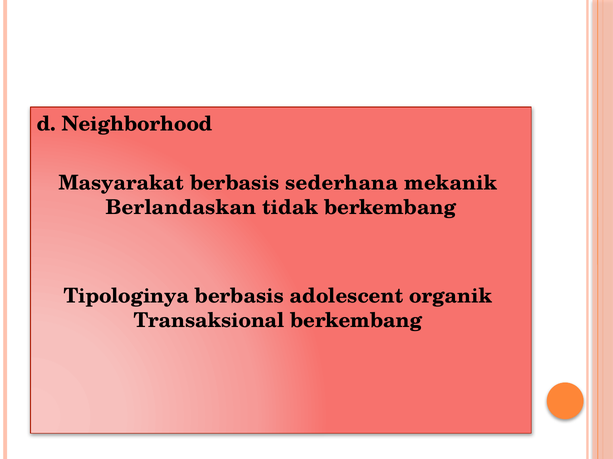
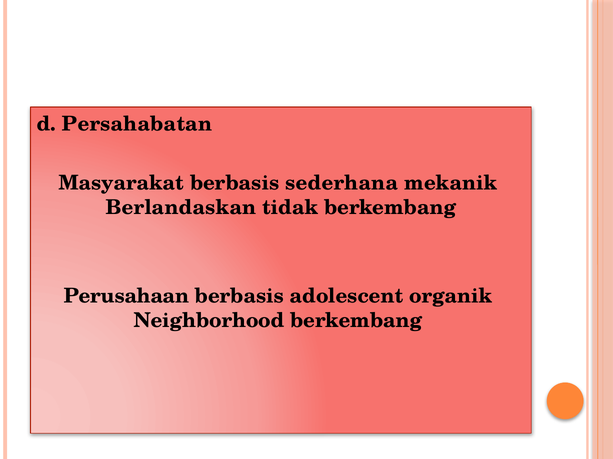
Neighborhood: Neighborhood -> Persahabatan (137, 124)
Tipologinya: Tipologinya -> Perusahaan (126, 297)
Transaksional: Transaksional -> Neighborhood (209, 321)
